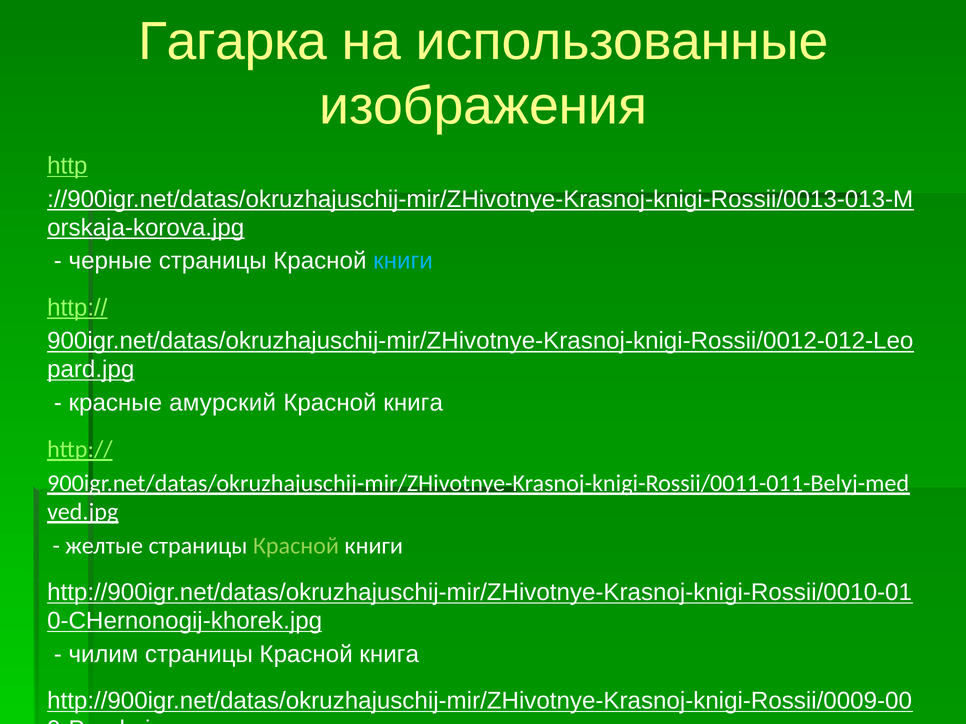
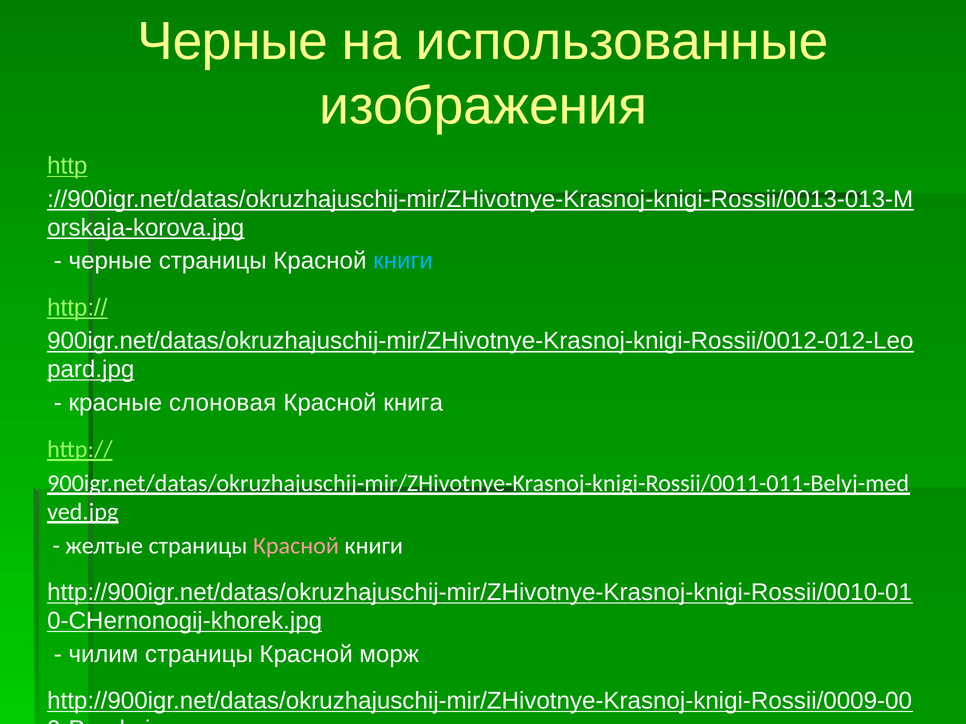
Гагарка: Гагарка -> Черные (233, 42)
амурский: амурский -> слоновая (223, 403)
Красной colour: light green -> pink (296, 546)
страницы Красной книга: книга -> морж (389, 655)
